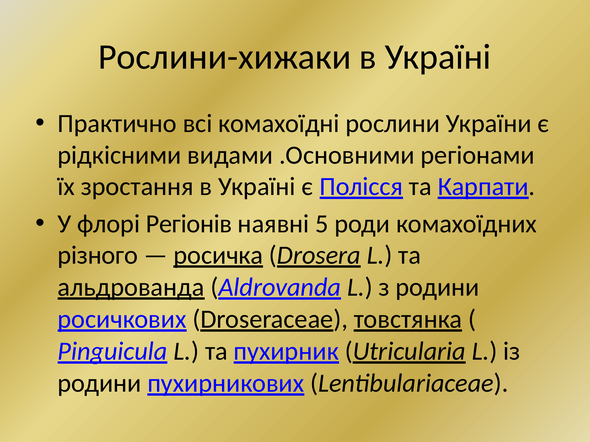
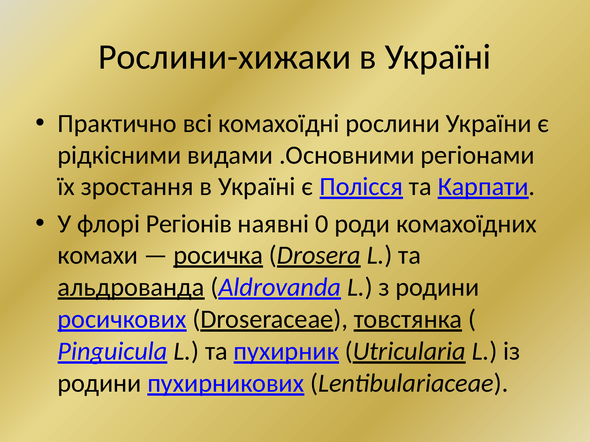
5: 5 -> 0 (322, 224)
різного: різного -> комахи (98, 255)
